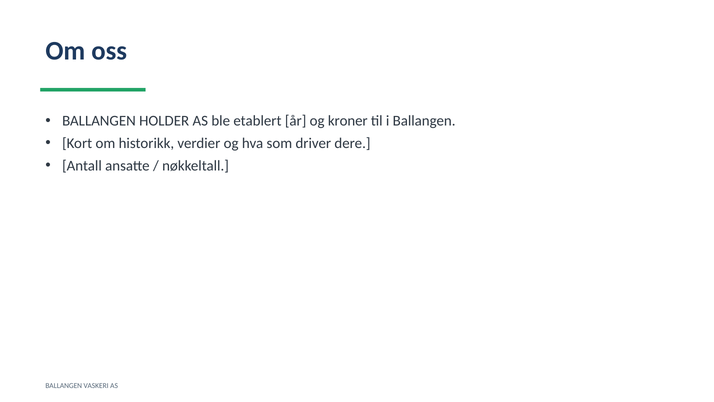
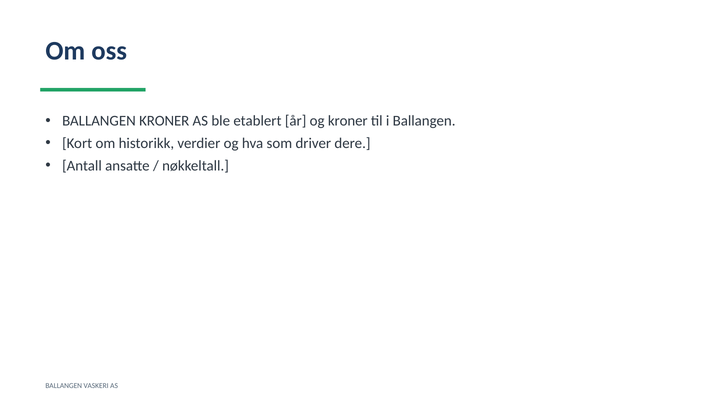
BALLANGEN HOLDER: HOLDER -> KRONER (164, 121)
